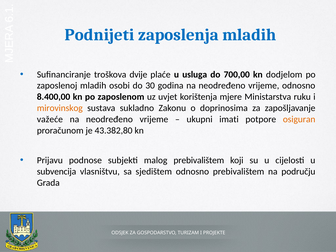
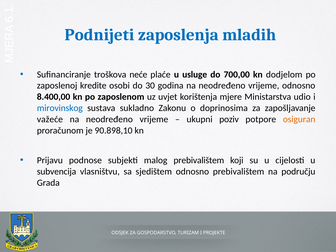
dvije: dvije -> neće (138, 74)
usluga: usluga -> usluge (195, 74)
zaposlenoj mladih: mladih -> kredite (93, 86)
ruku: ruku -> udio (302, 97)
mirovinskog colour: orange -> blue (60, 108)
imati: imati -> poziv (229, 119)
43.382,80: 43.382,80 -> 90.898,10 (114, 130)
